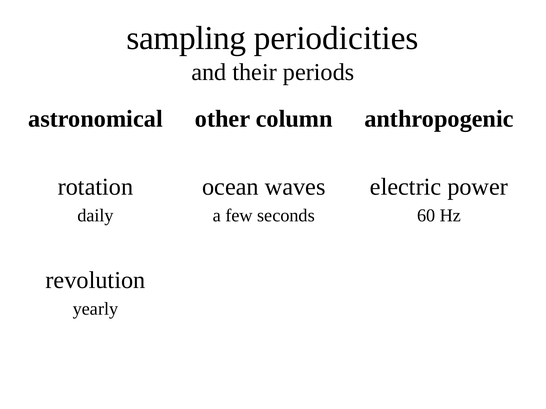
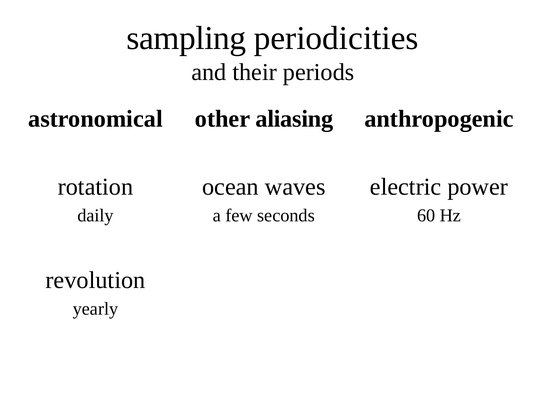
column: column -> aliasing (294, 119)
